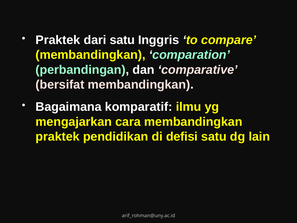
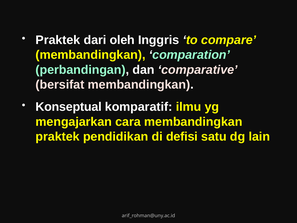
dari satu: satu -> oleh (122, 40)
Bagaimana: Bagaimana -> Konseptual (69, 107)
